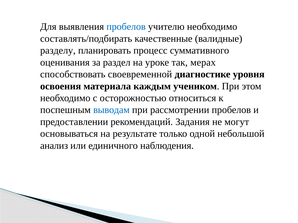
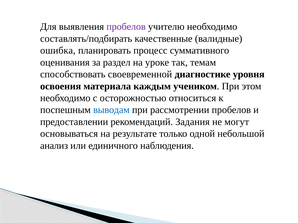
пробелов colour: blue -> purple (126, 27)
разделу: разделу -> ошибка (58, 51)
мерах: мерах -> темам (203, 62)
